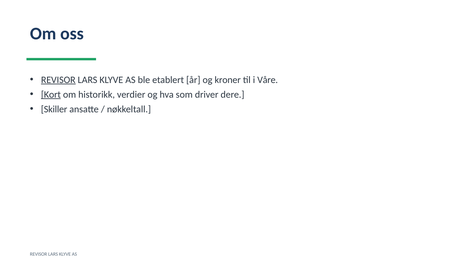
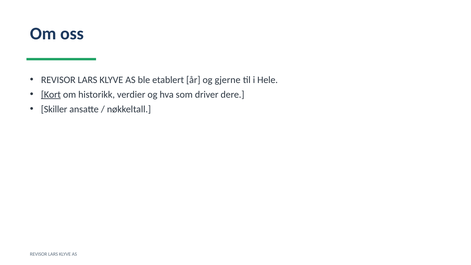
REVISOR underline: present -> none (58, 80)
kroner: kroner -> gjerne (228, 80)
Våre: Våre -> Hele (268, 80)
